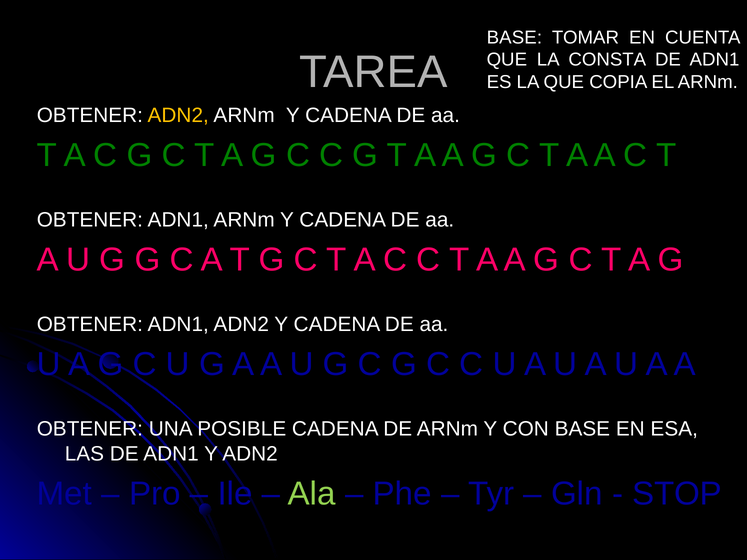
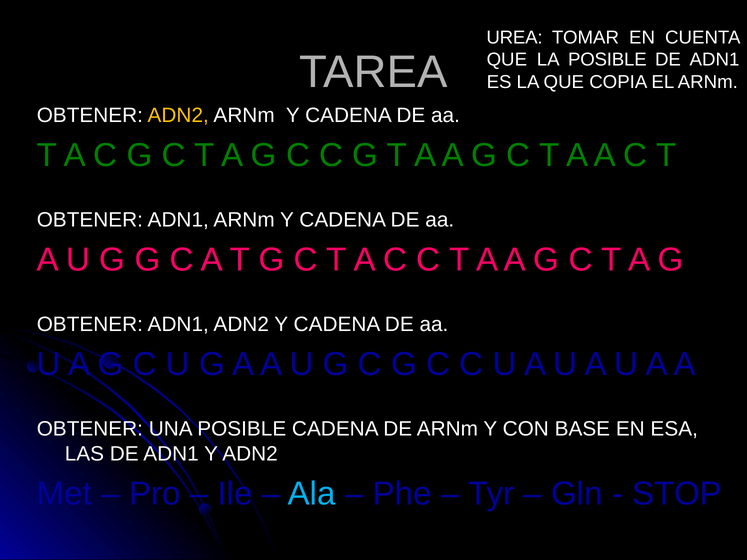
BASE: BASE -> UREA (515, 37)
LA CONSTA: CONSTA -> POSIBLE (607, 60)
Ala colour: light green -> light blue (312, 494)
